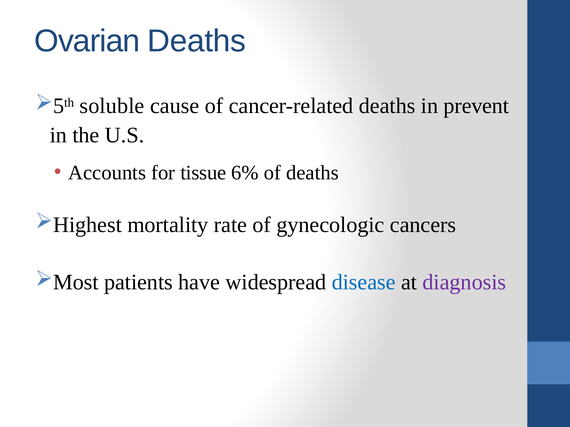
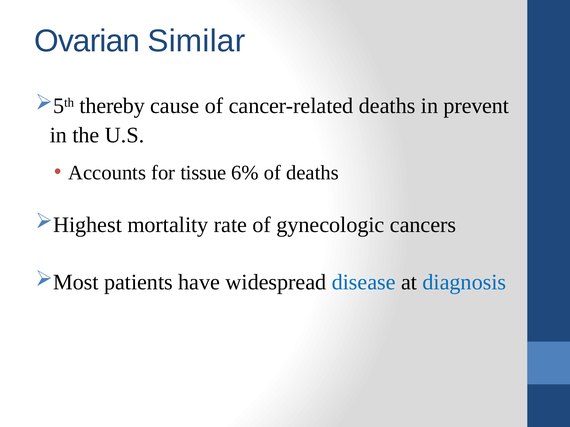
Ovarian Deaths: Deaths -> Similar (196, 41)
soluble: soluble -> thereby (112, 106)
diagnosis colour: purple -> blue (464, 283)
